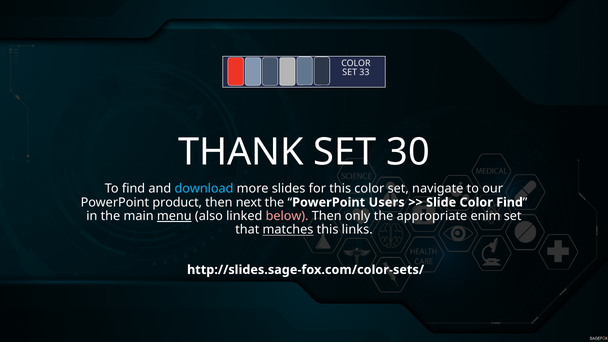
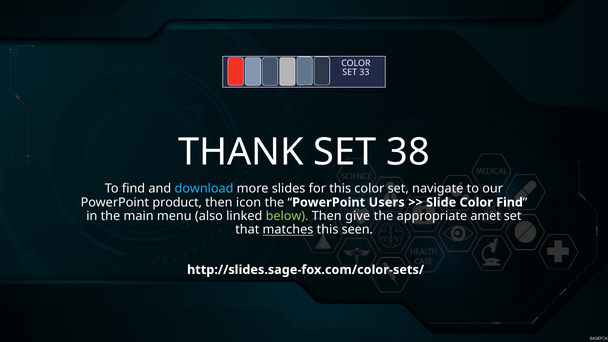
30: 30 -> 38 (408, 152)
next: next -> icon (249, 202)
menu underline: present -> none (174, 216)
below colour: pink -> light green (287, 216)
only: only -> give (358, 216)
enim: enim -> amet (486, 216)
links: links -> seen (357, 230)
